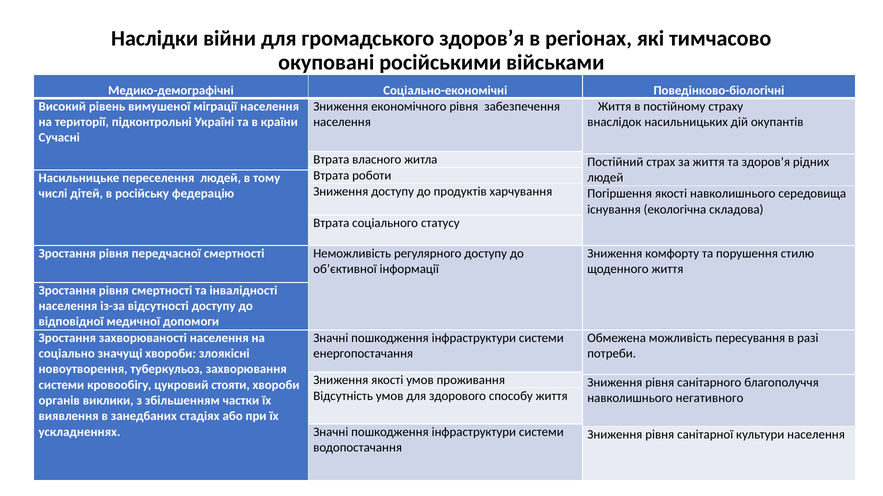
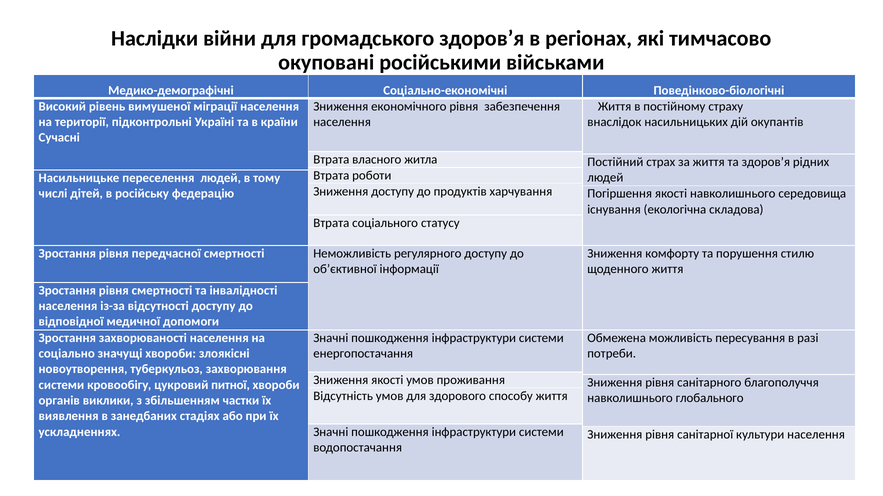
стояти: стояти -> питної (230, 385)
негативного: негативного -> глобального (710, 399)
